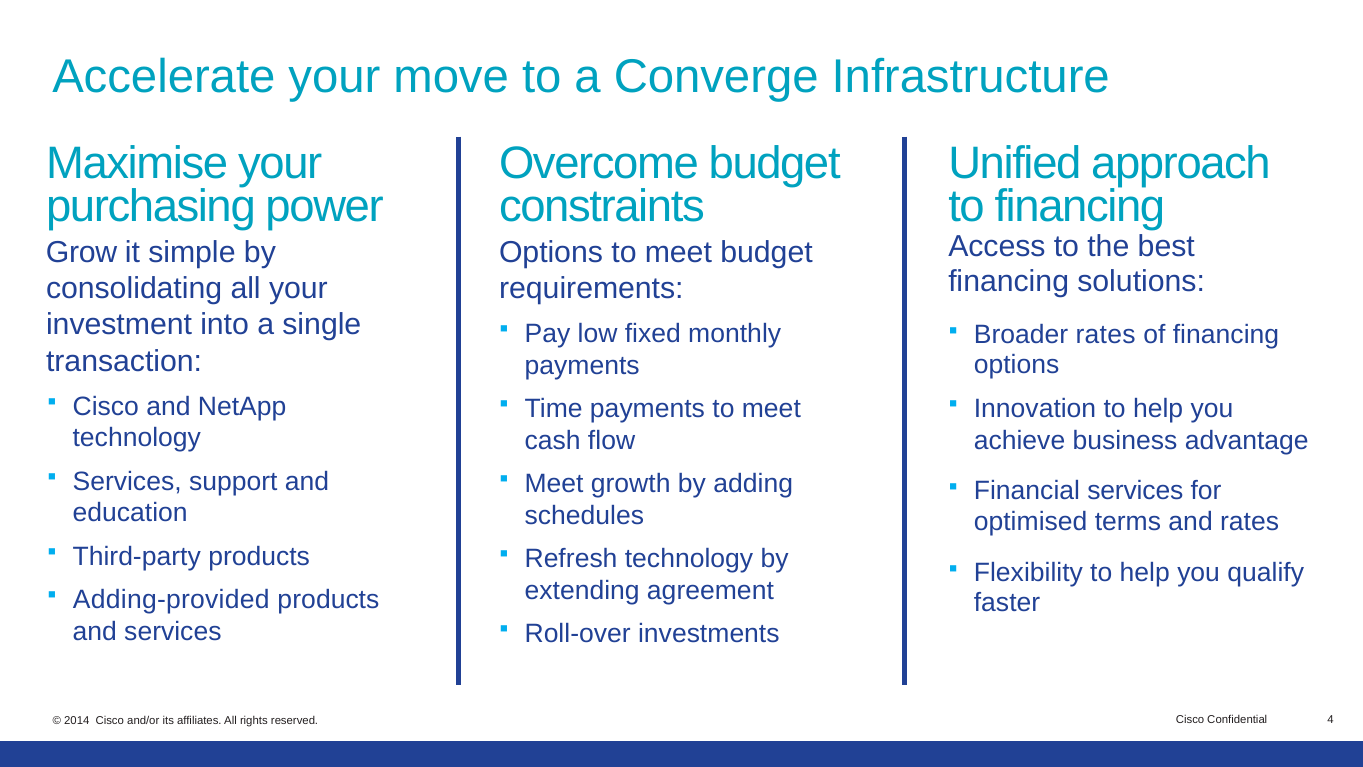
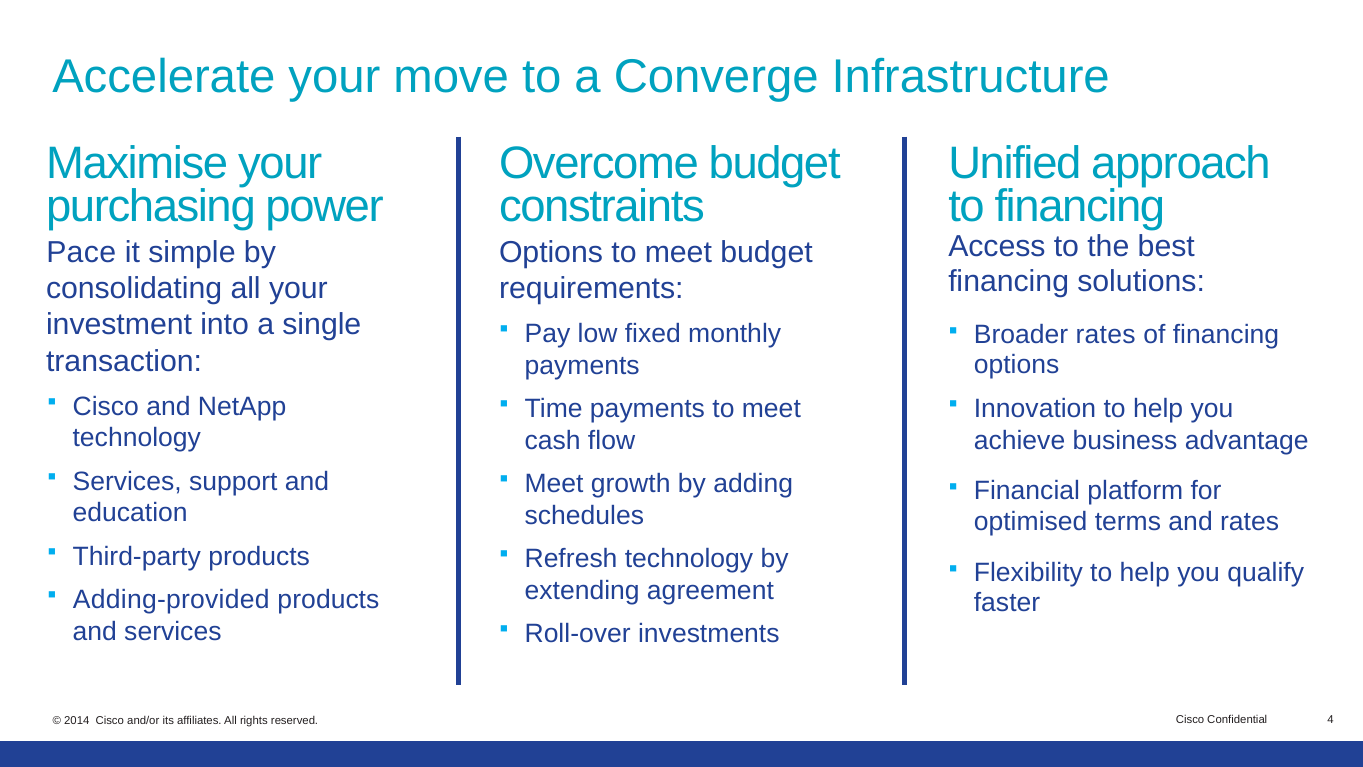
Grow: Grow -> Pace (81, 252)
Financial services: services -> platform (1135, 491)
